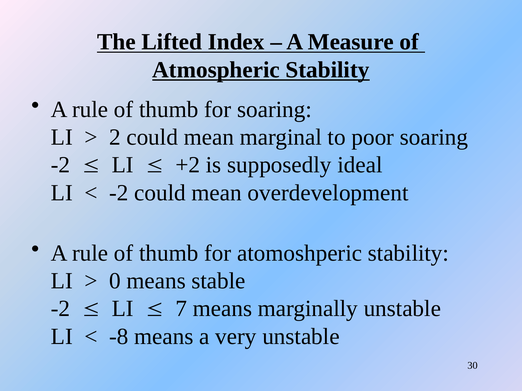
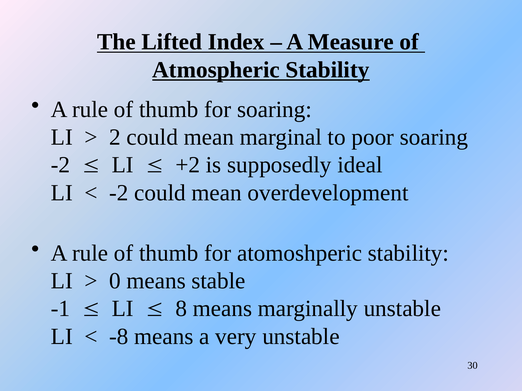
-2: -2 -> -1 (61, 309)
7: 7 -> 8 (181, 309)
